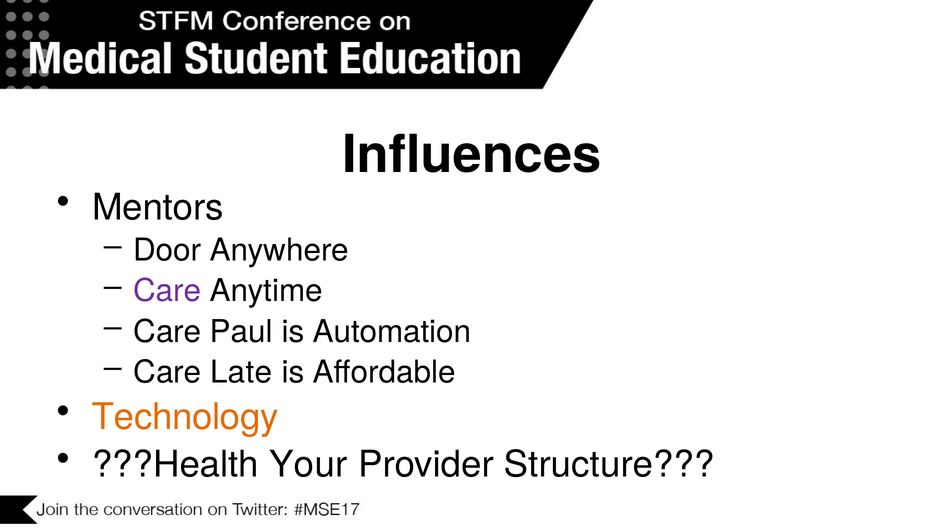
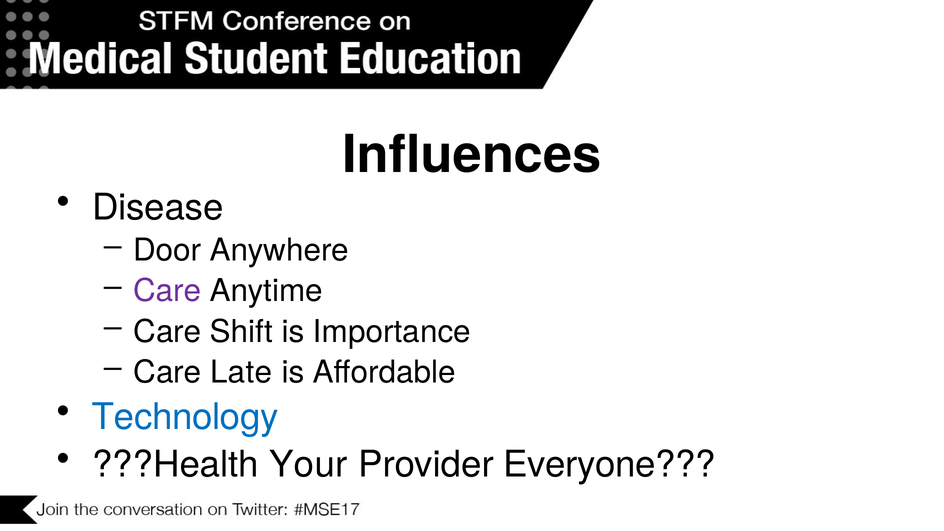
Mentors: Mentors -> Disease (158, 208)
Paul: Paul -> Shift (241, 332)
Automation: Automation -> Importance (392, 332)
Technology colour: orange -> blue (185, 417)
Structure: Structure -> Everyone (610, 464)
